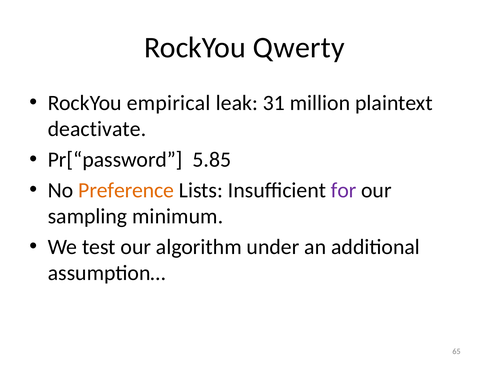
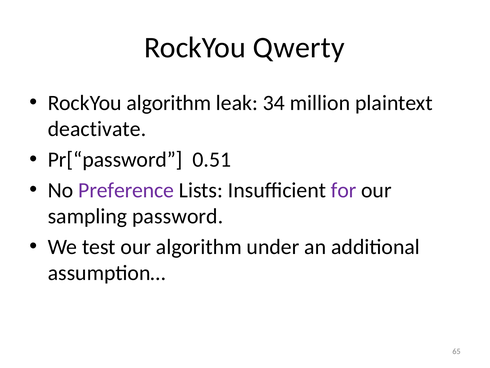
RockYou empirical: empirical -> algorithm (169, 103)
31: 31 -> 34 (274, 103)
5.85: 5.85 -> 0.51 (212, 159)
Preference colour: orange -> purple (126, 190)
minimum: minimum -> password (178, 216)
